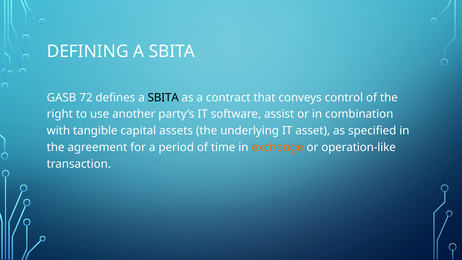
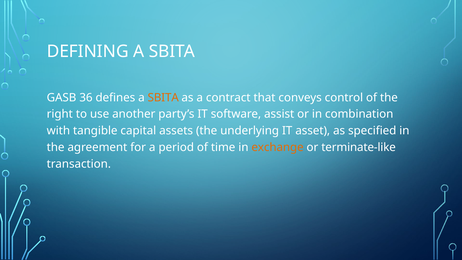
72: 72 -> 36 (86, 97)
SBITA colour: black -> orange (163, 97)
operation-like: operation-like -> terminate-like (359, 147)
